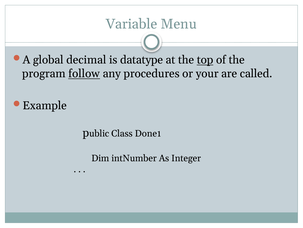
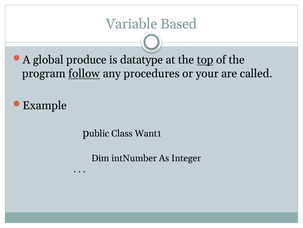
Menu: Menu -> Based (179, 24)
decimal: decimal -> produce (86, 60)
Done1: Done1 -> Want1 (148, 133)
